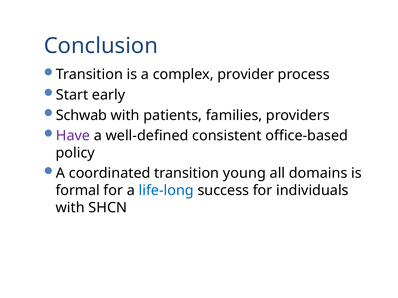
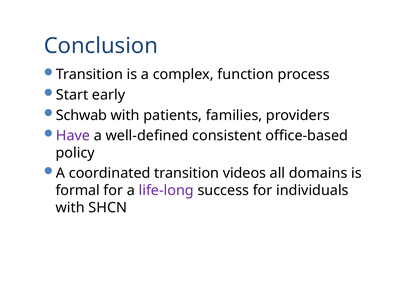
provider: provider -> function (246, 75)
young: young -> videos (244, 174)
life-long colour: blue -> purple (166, 191)
